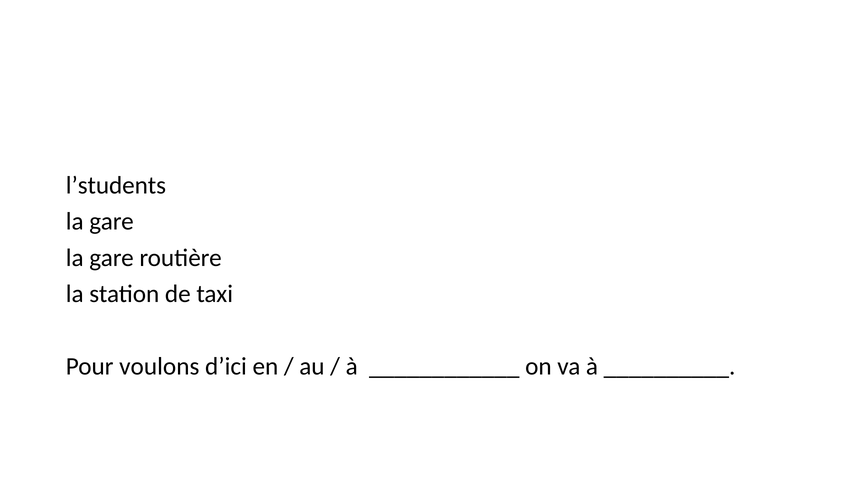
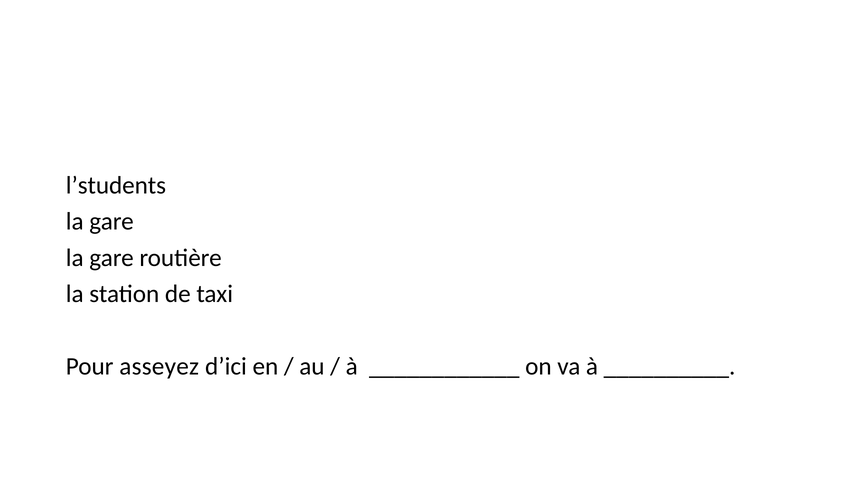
voulons: voulons -> asseyez (159, 366)
